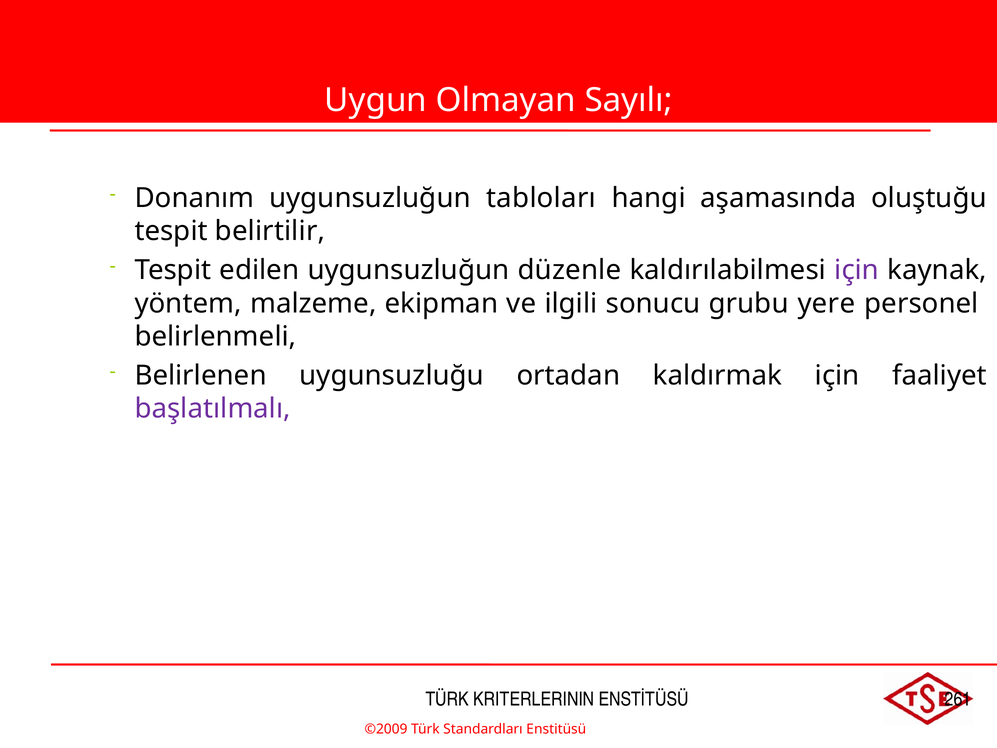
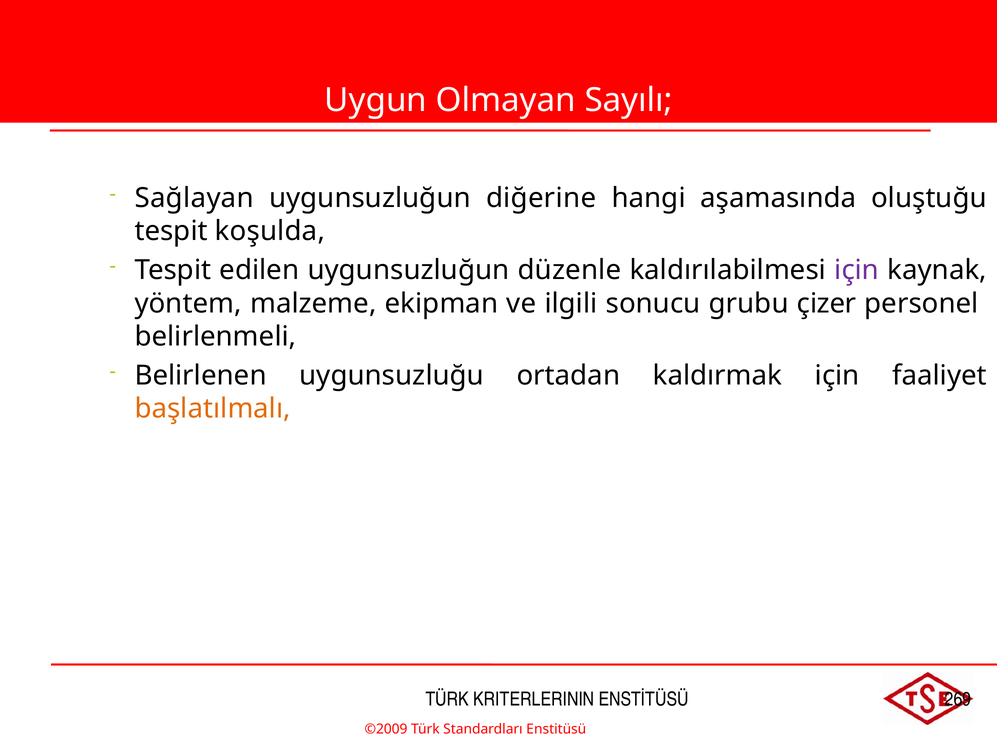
Donanım: Donanım -> Sağlayan (194, 198)
tabloları: tabloları -> diğerine (541, 198)
belirtilir: belirtilir -> koşulda (270, 231)
yere: yere -> çizer (827, 303)
başlatılmalı colour: purple -> orange (213, 409)
261: 261 -> 269 (958, 699)
